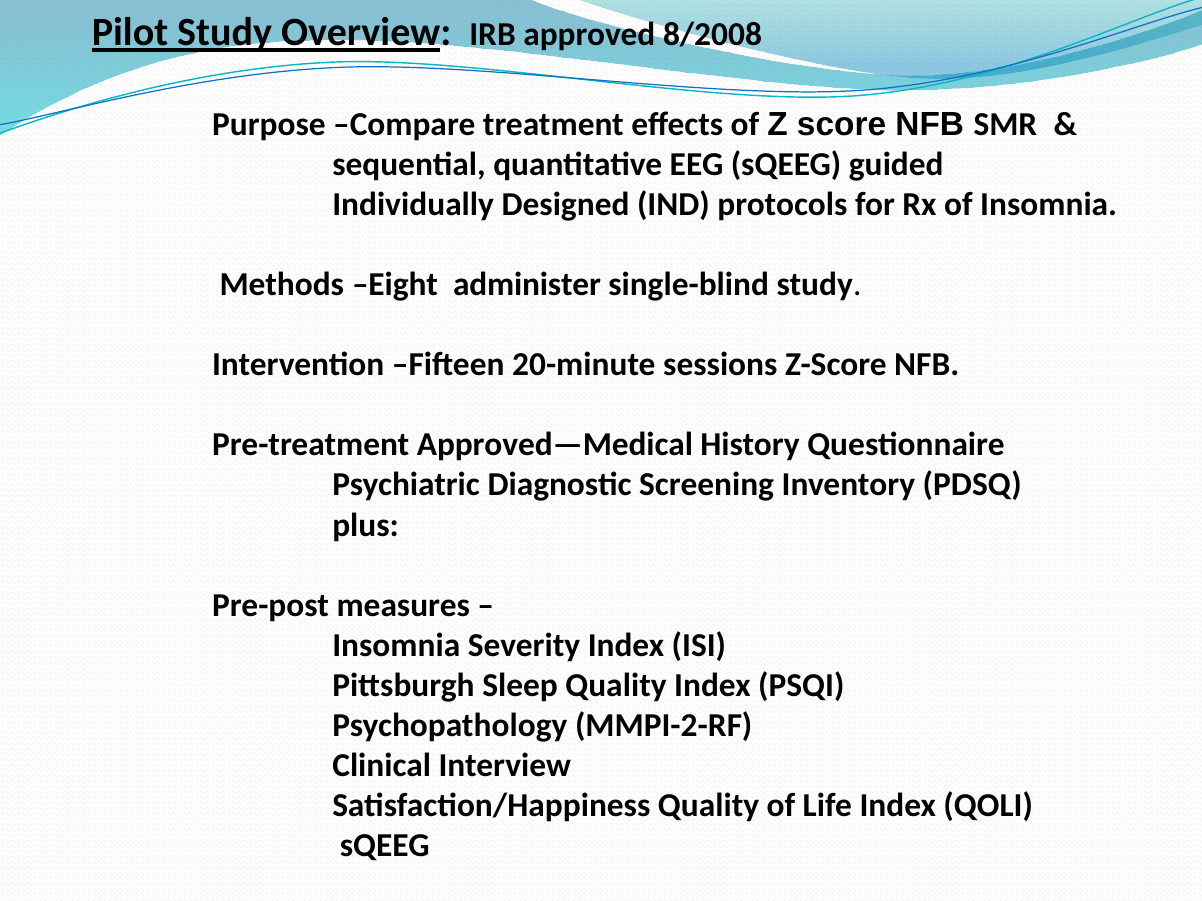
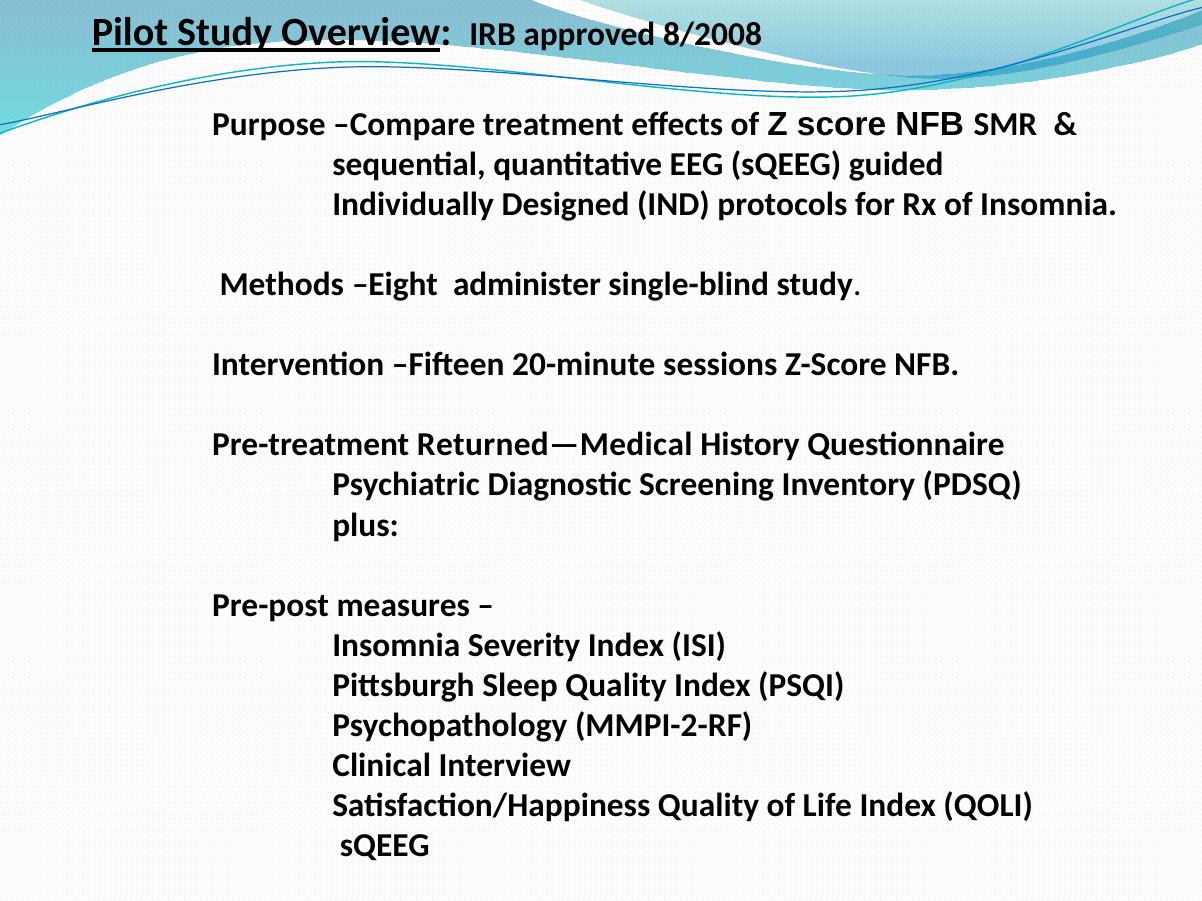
Approved—Medical: Approved—Medical -> Returned—Medical (555, 445)
